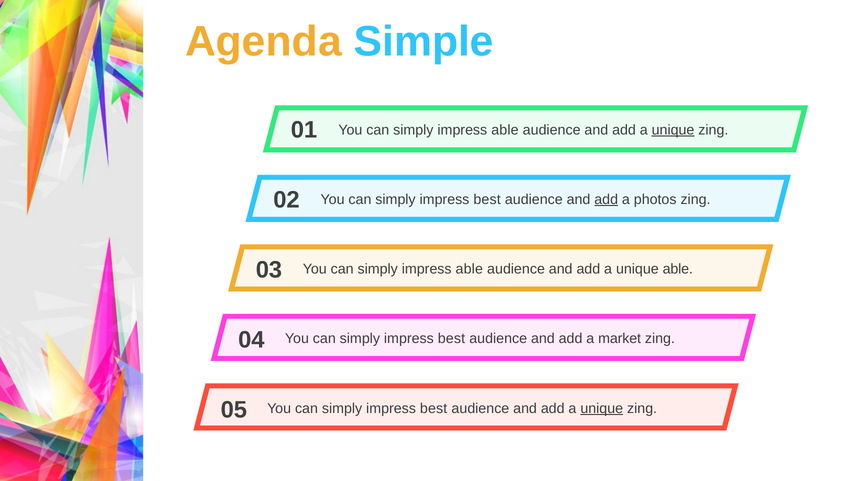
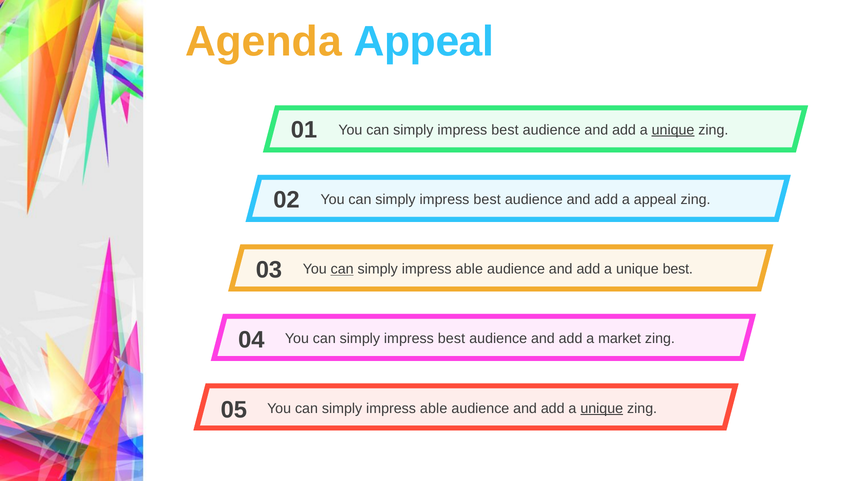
Agenda Simple: Simple -> Appeal (424, 42)
able: able -> best (505, 130)
add underline: present -> none (606, 199)
a photos: photos -> appeal (655, 199)
can underline: none -> present (342, 269)
unique able: able -> best (678, 269)
best: best -> able (434, 408)
